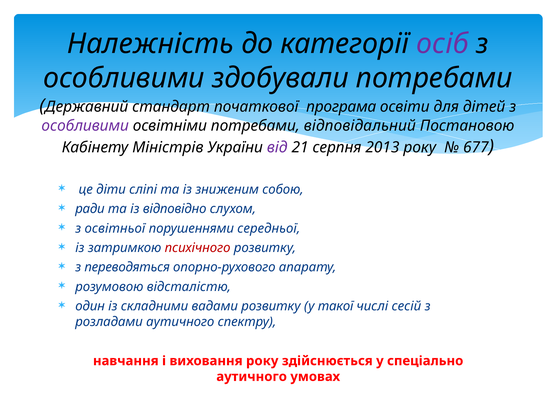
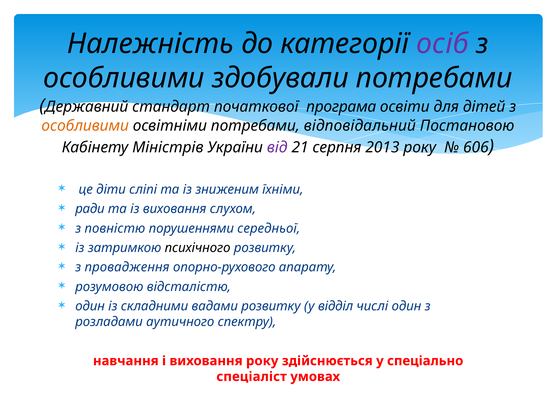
особливими colour: purple -> orange (85, 126)
677: 677 -> 606 (476, 147)
собою: собою -> їхніми (283, 189)
із відповідно: відповідно -> виховання (175, 209)
освітньої: освітньої -> повністю (115, 228)
психічного colour: red -> black (198, 248)
переводяться: переводяться -> провадження (127, 267)
такої: такої -> відділ (336, 306)
числі сесій: сесій -> один (406, 306)
аутичного: аутичного -> спеціаліст (252, 377)
